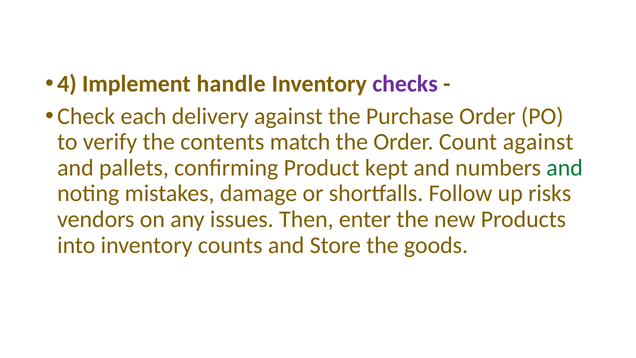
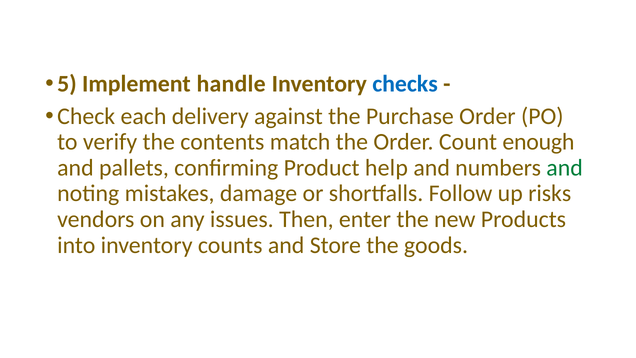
4: 4 -> 5 (67, 84)
checks colour: purple -> blue (405, 84)
Count against: against -> enough (538, 142)
kept: kept -> help (386, 168)
